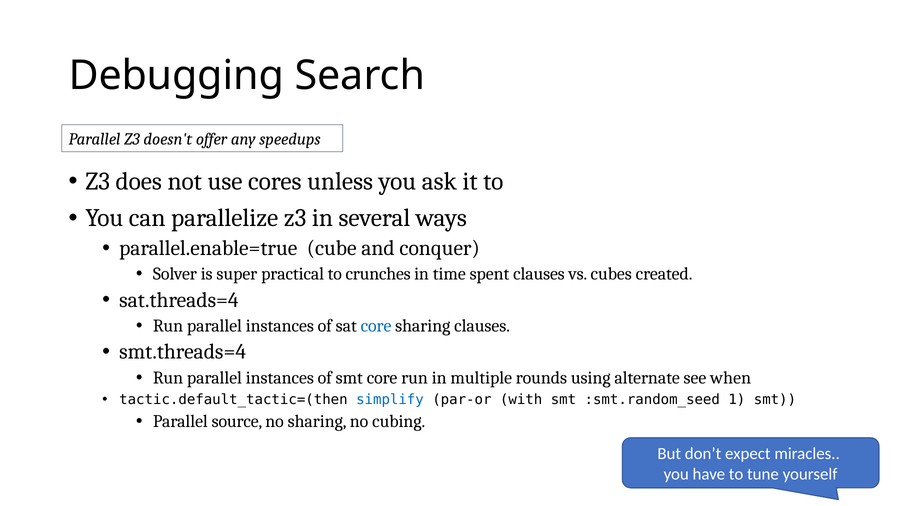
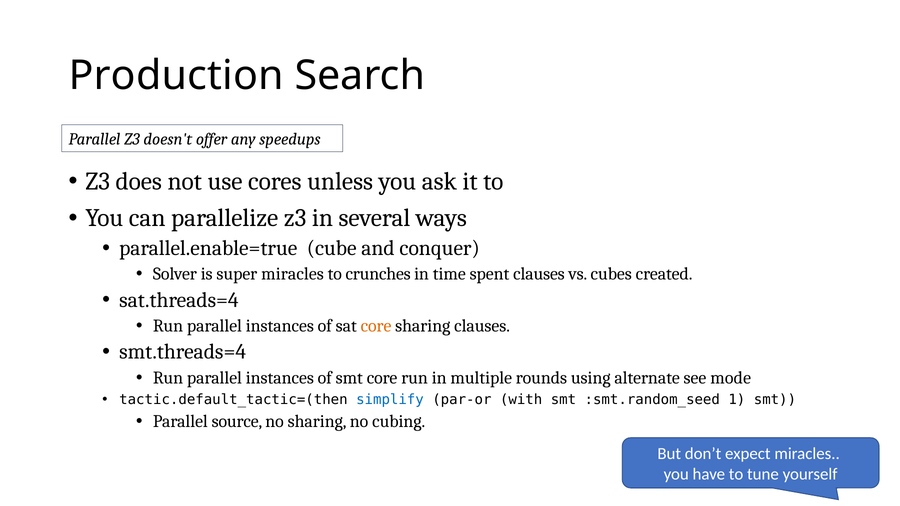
Debugging: Debugging -> Production (176, 76)
super practical: practical -> miracles (293, 274)
core colour: blue -> orange (376, 326)
when: when -> mode (731, 378)
